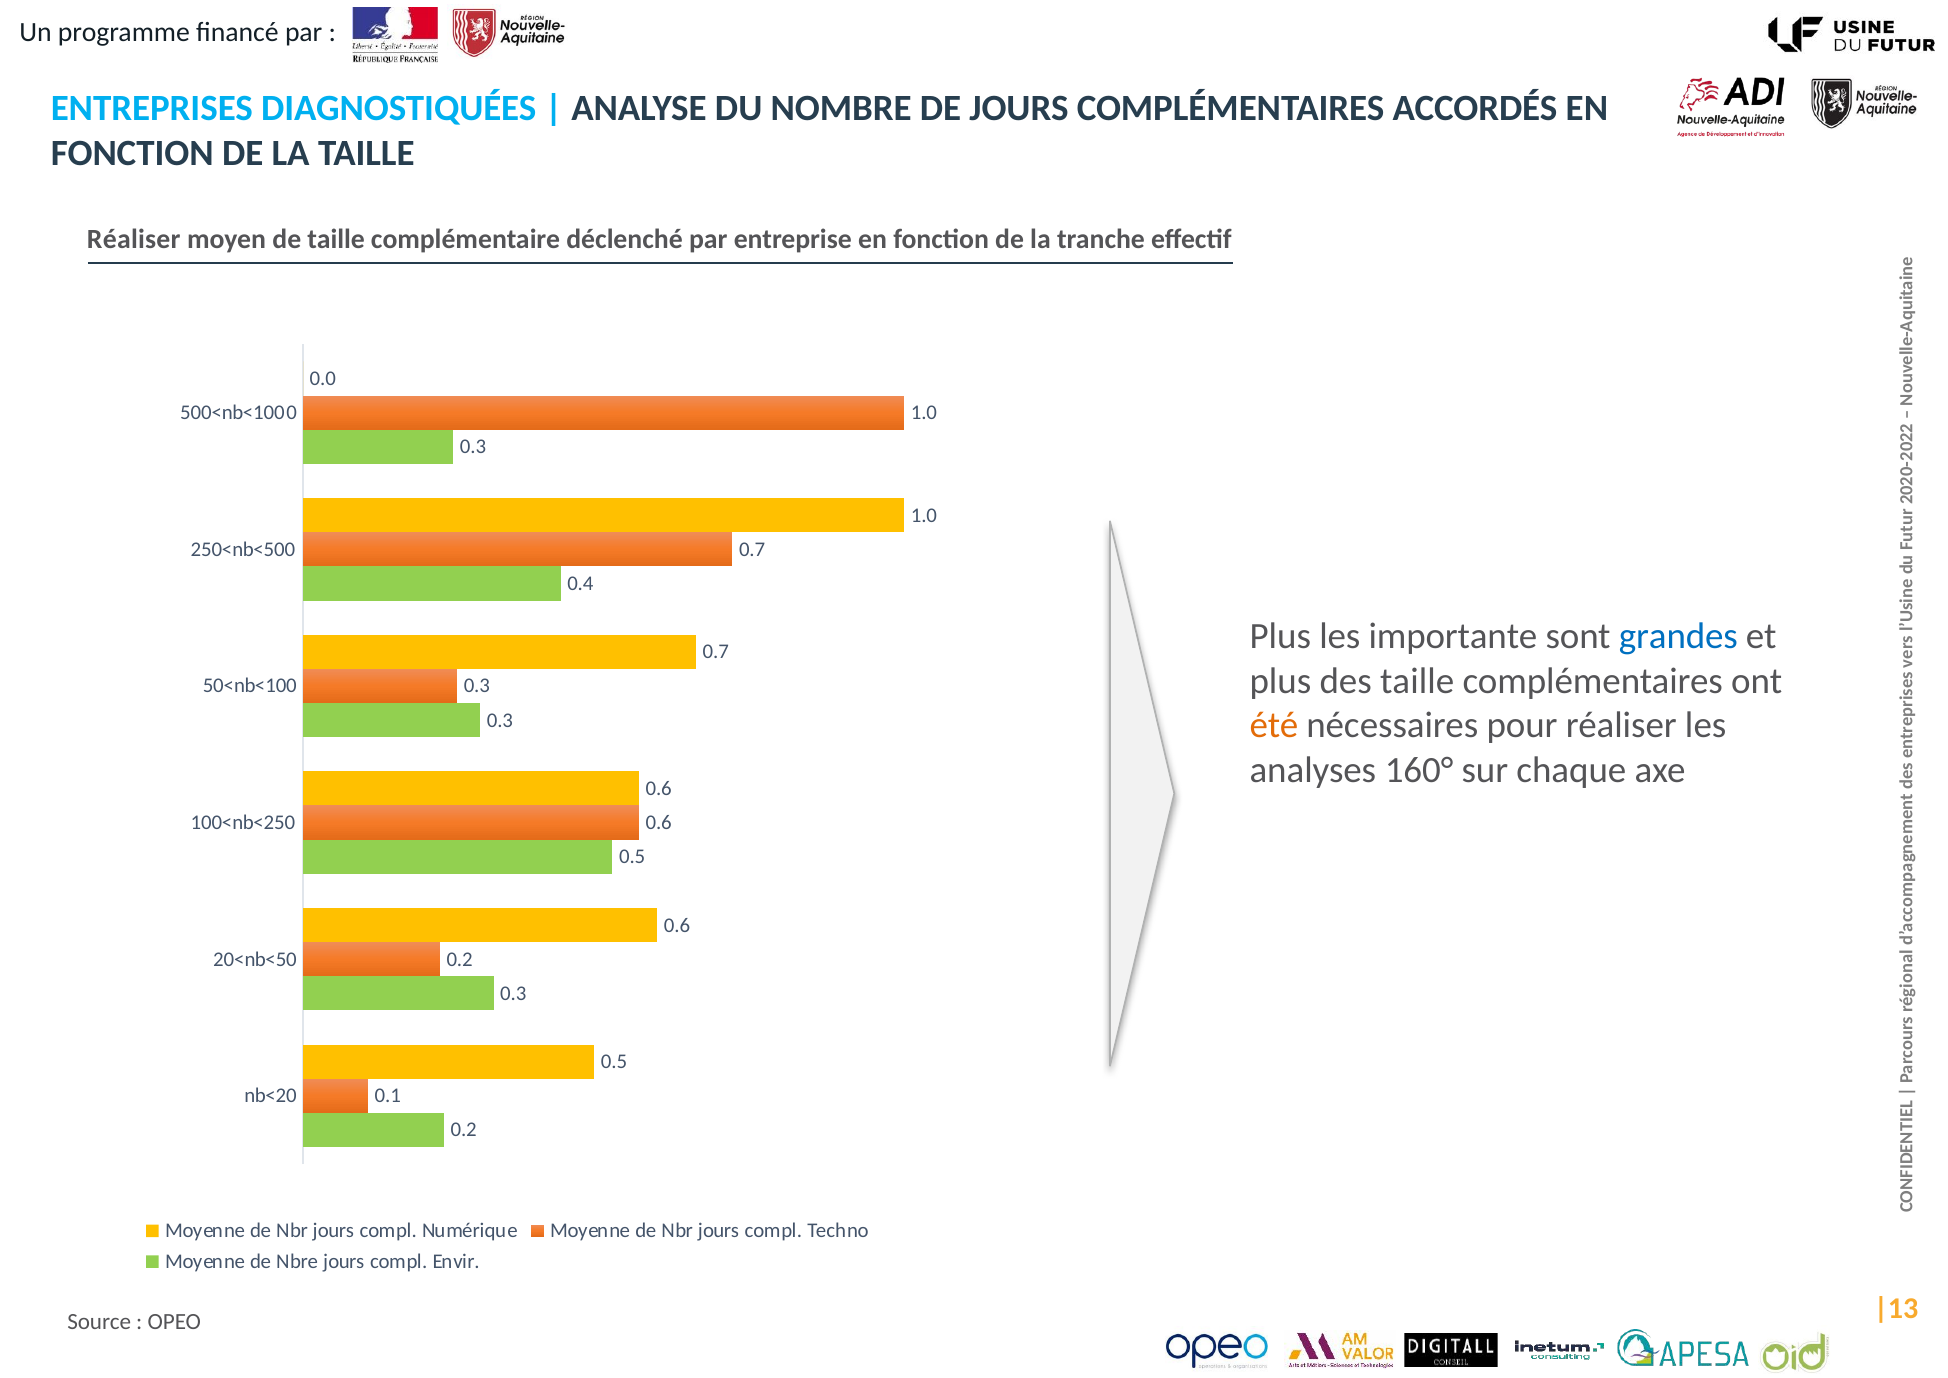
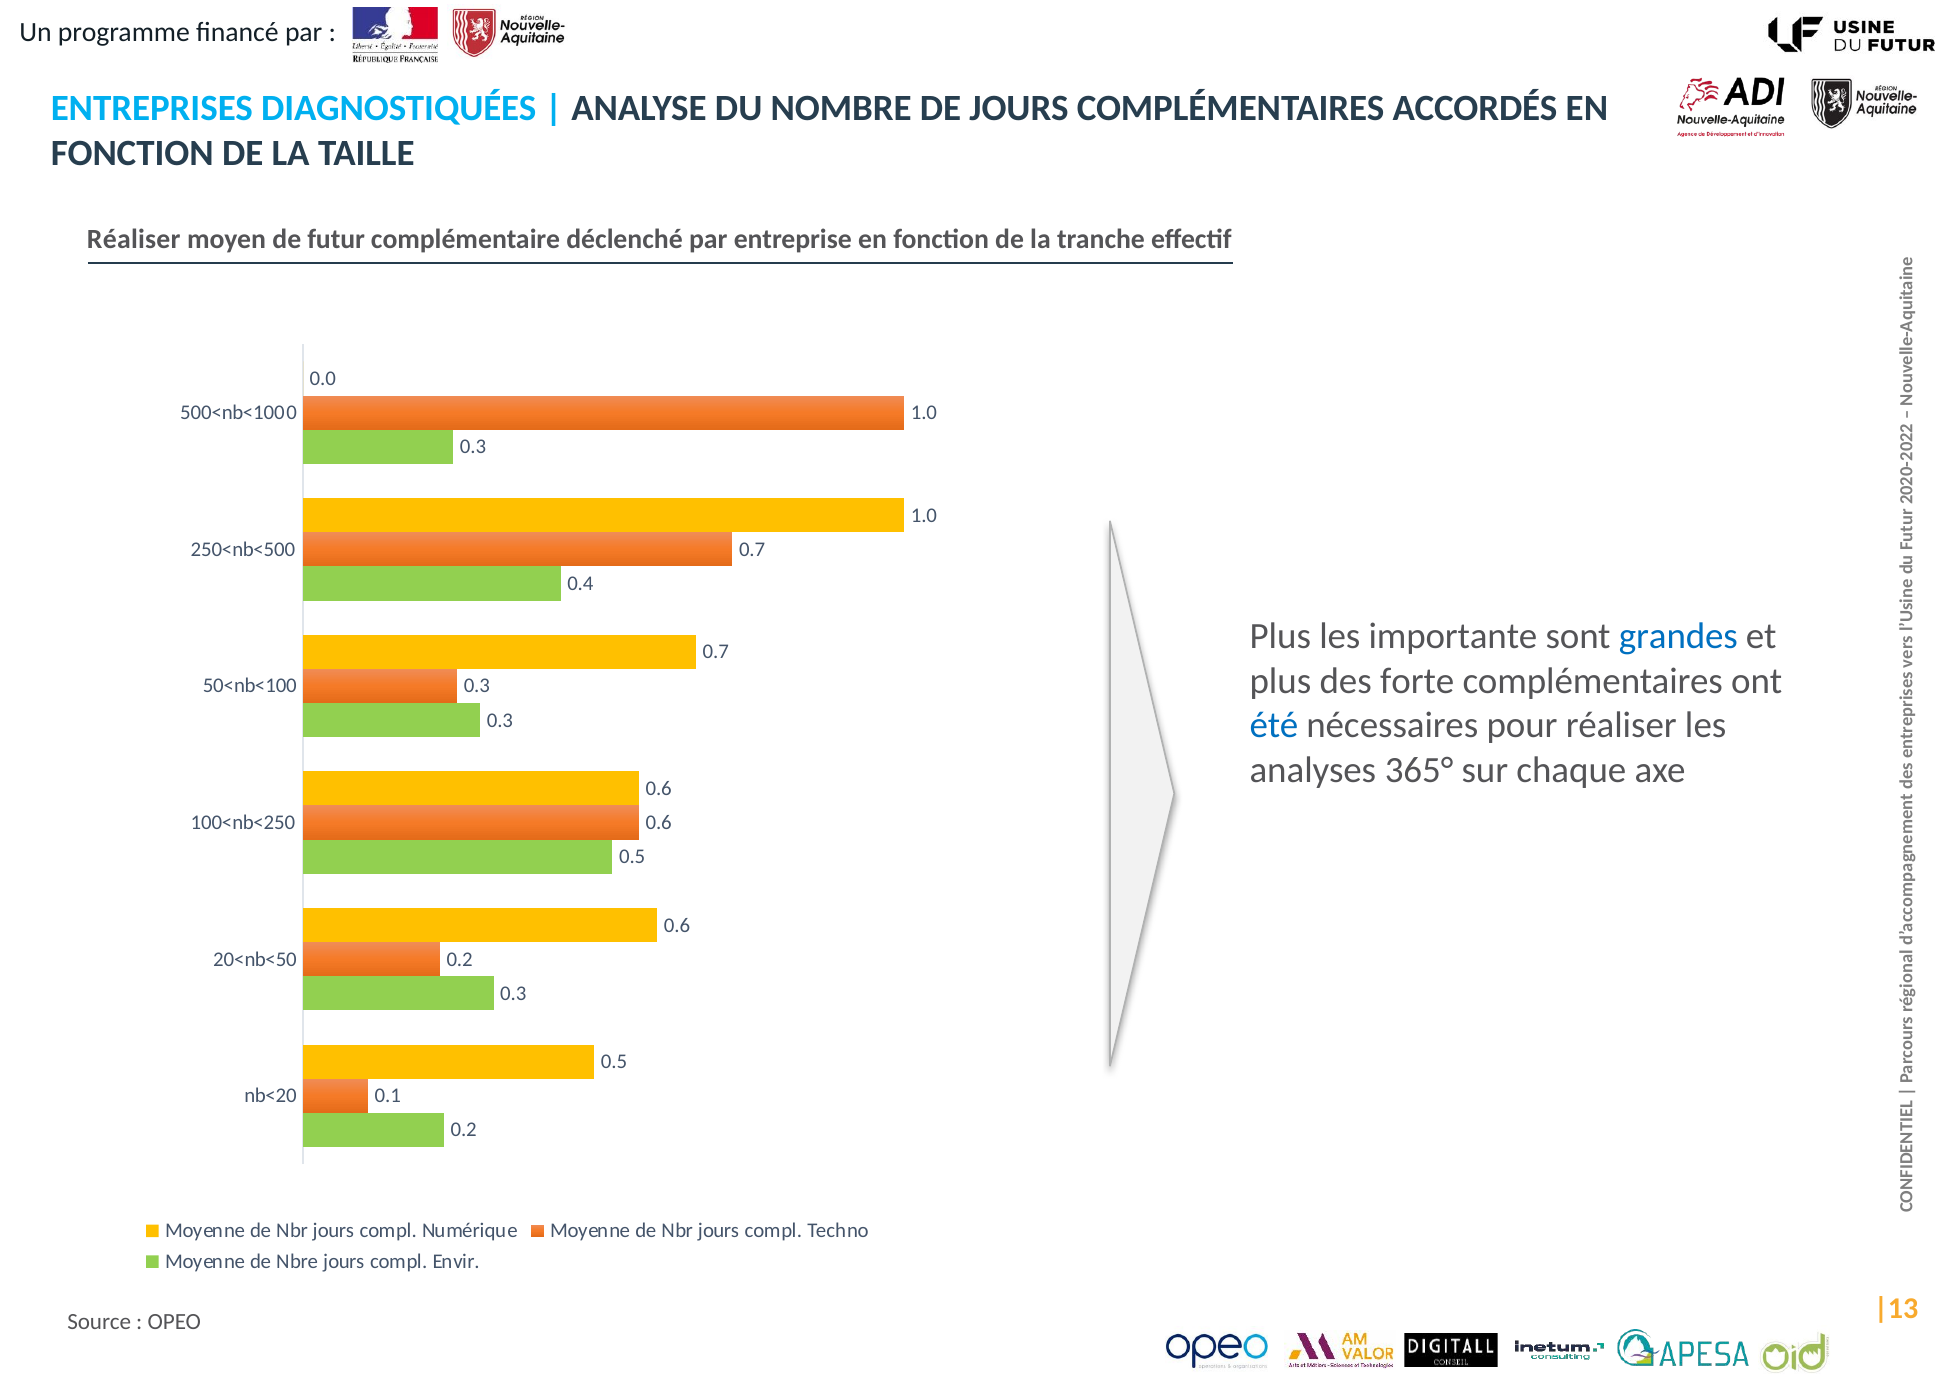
de taille: taille -> futur (336, 239)
des taille: taille -> forte (1417, 681)
été colour: orange -> blue (1274, 725)
160°: 160° -> 365° (1419, 770)
